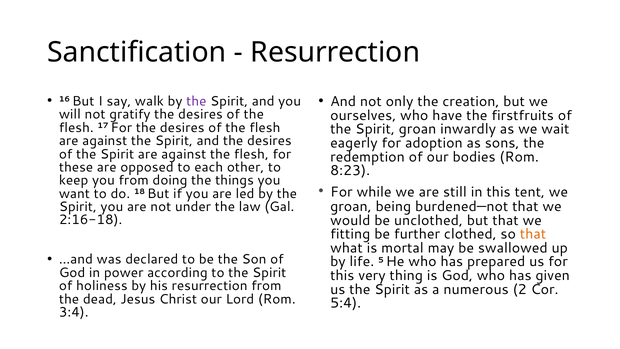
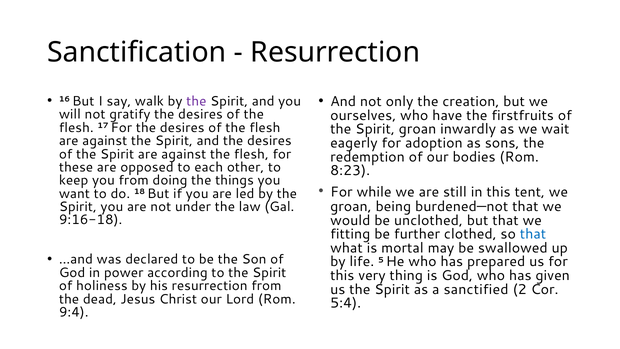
2:16-18: 2:16-18 -> 9:16-18 (91, 220)
that colour: orange -> blue (533, 234)
numerous: numerous -> sanctified (476, 289)
3:4: 3:4 -> 9:4 (74, 312)
